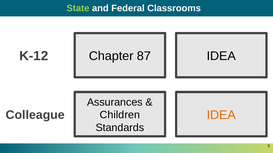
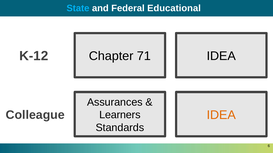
State colour: light green -> light blue (78, 8)
Classrooms: Classrooms -> Educational (174, 8)
87: 87 -> 71 (144, 56)
Children: Children -> Learners (120, 115)
